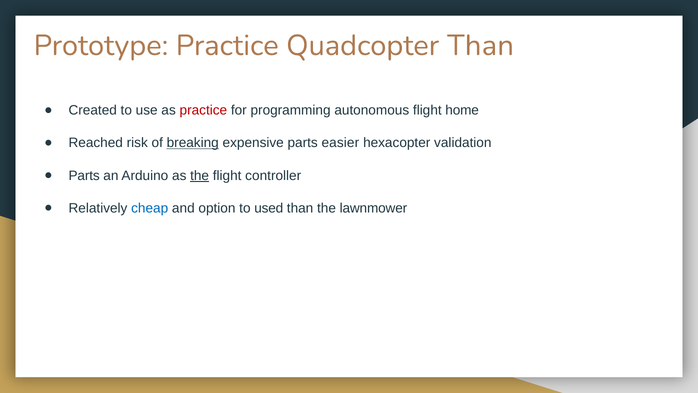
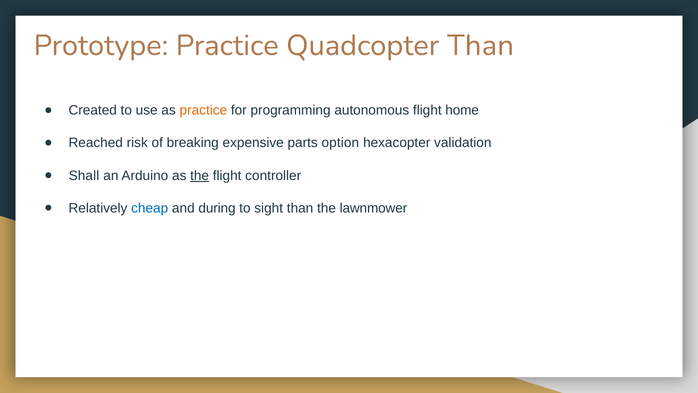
practice colour: red -> orange (203, 110)
breaking underline: present -> none (193, 143)
easier: easier -> option (340, 143)
Parts: Parts -> Shall (84, 175)
option: option -> during (217, 208)
used: used -> sight (269, 208)
